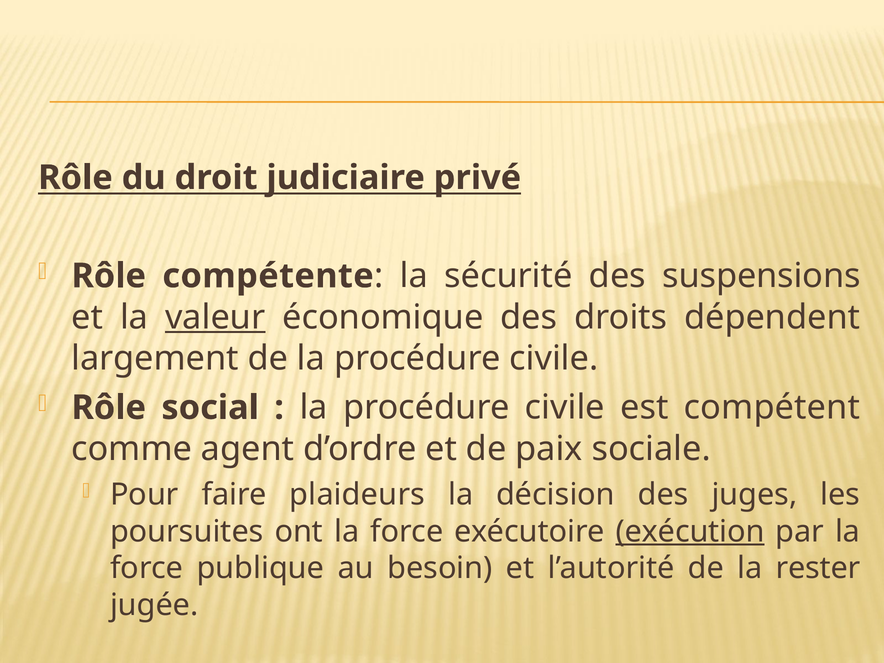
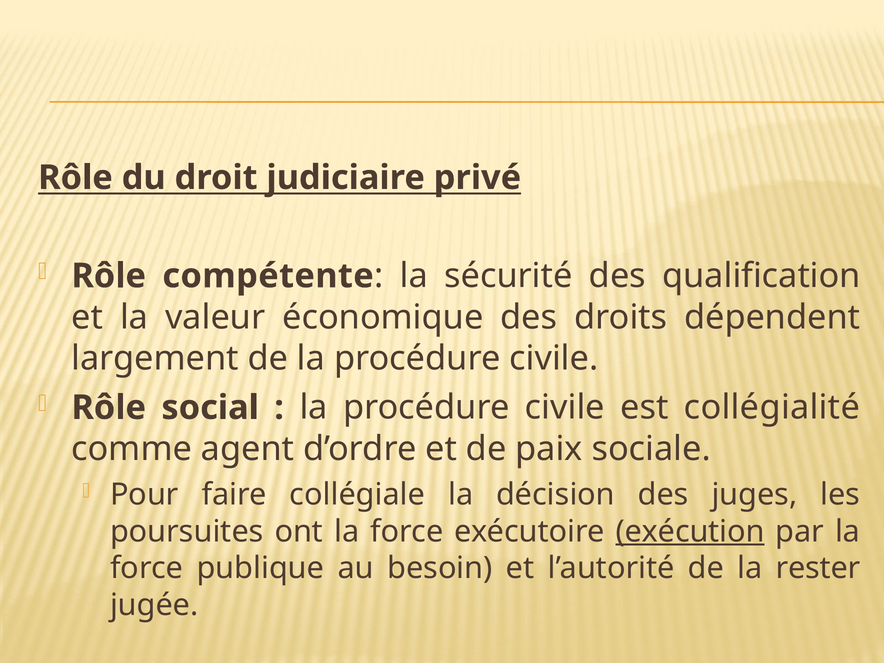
suspensions: suspensions -> qualification (761, 276)
valeur underline: present -> none (215, 317)
compétent: compétent -> collégialité (772, 408)
plaideurs: plaideurs -> collégiale (357, 495)
